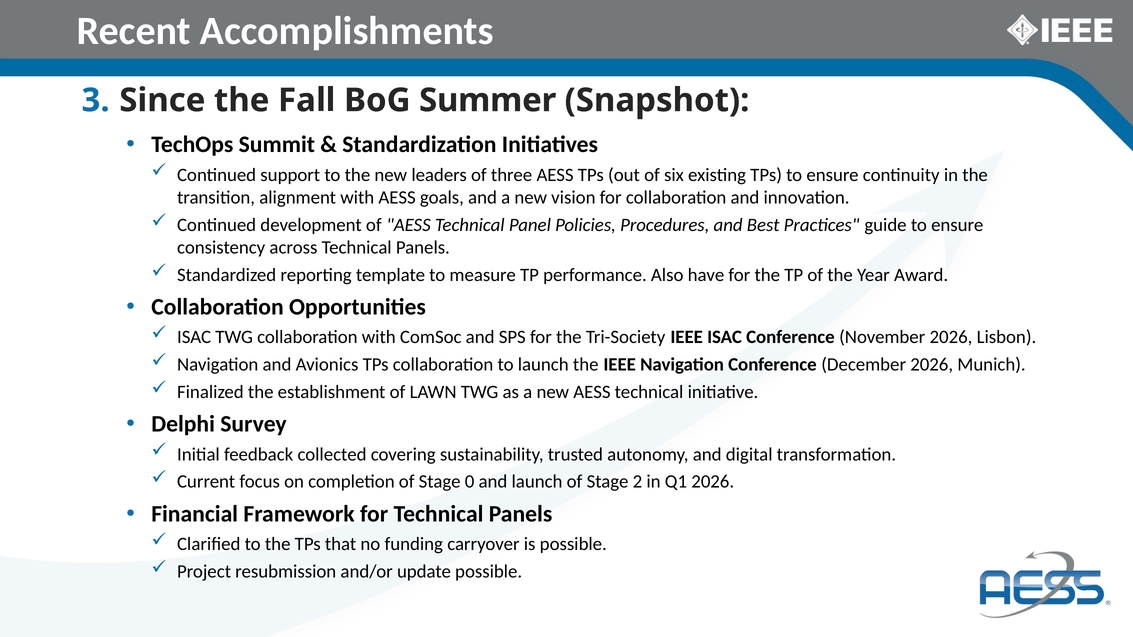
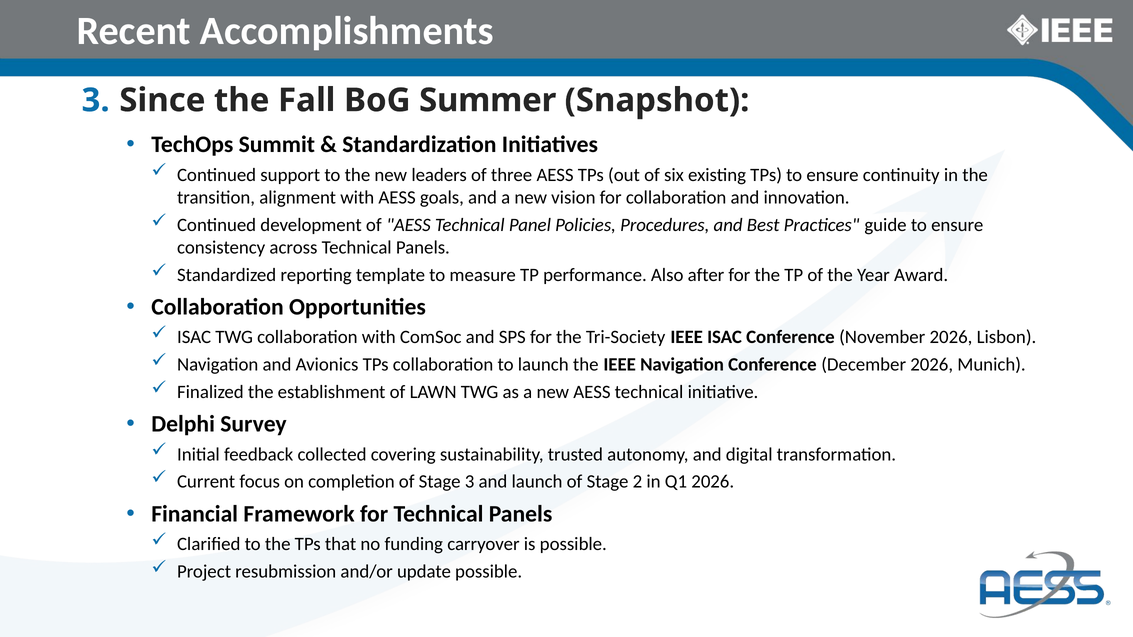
have: have -> after (706, 275)
Stage 0: 0 -> 3 (470, 482)
